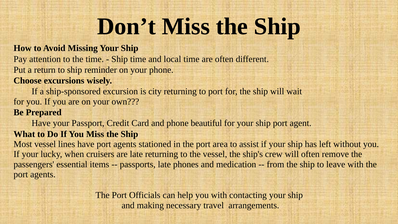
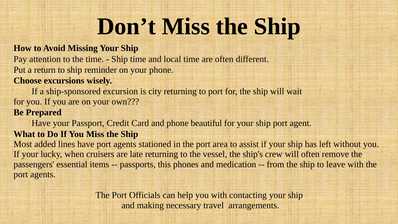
Most vessel: vessel -> added (45, 144)
passports late: late -> this (164, 164)
